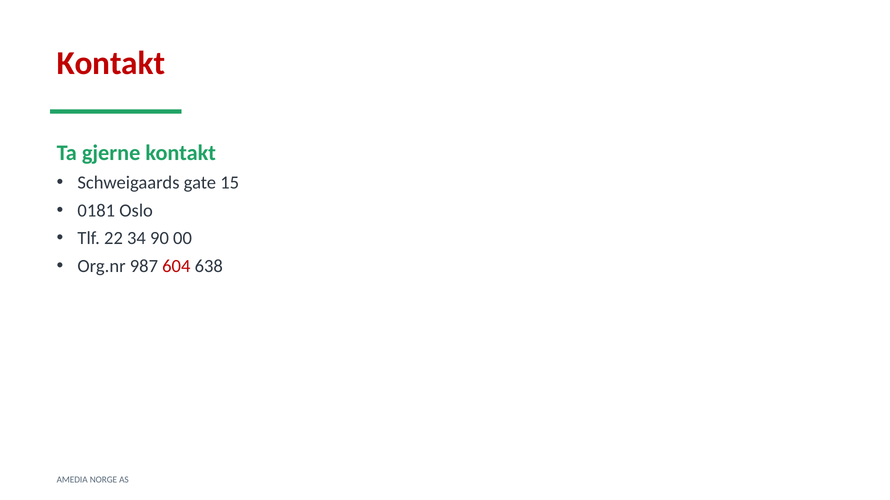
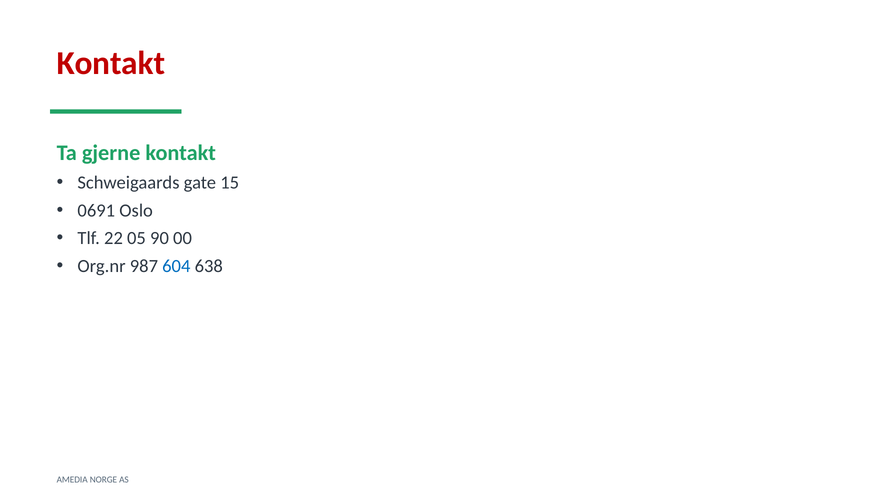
0181: 0181 -> 0691 (96, 211)
34: 34 -> 05 (136, 239)
604 colour: red -> blue (176, 266)
